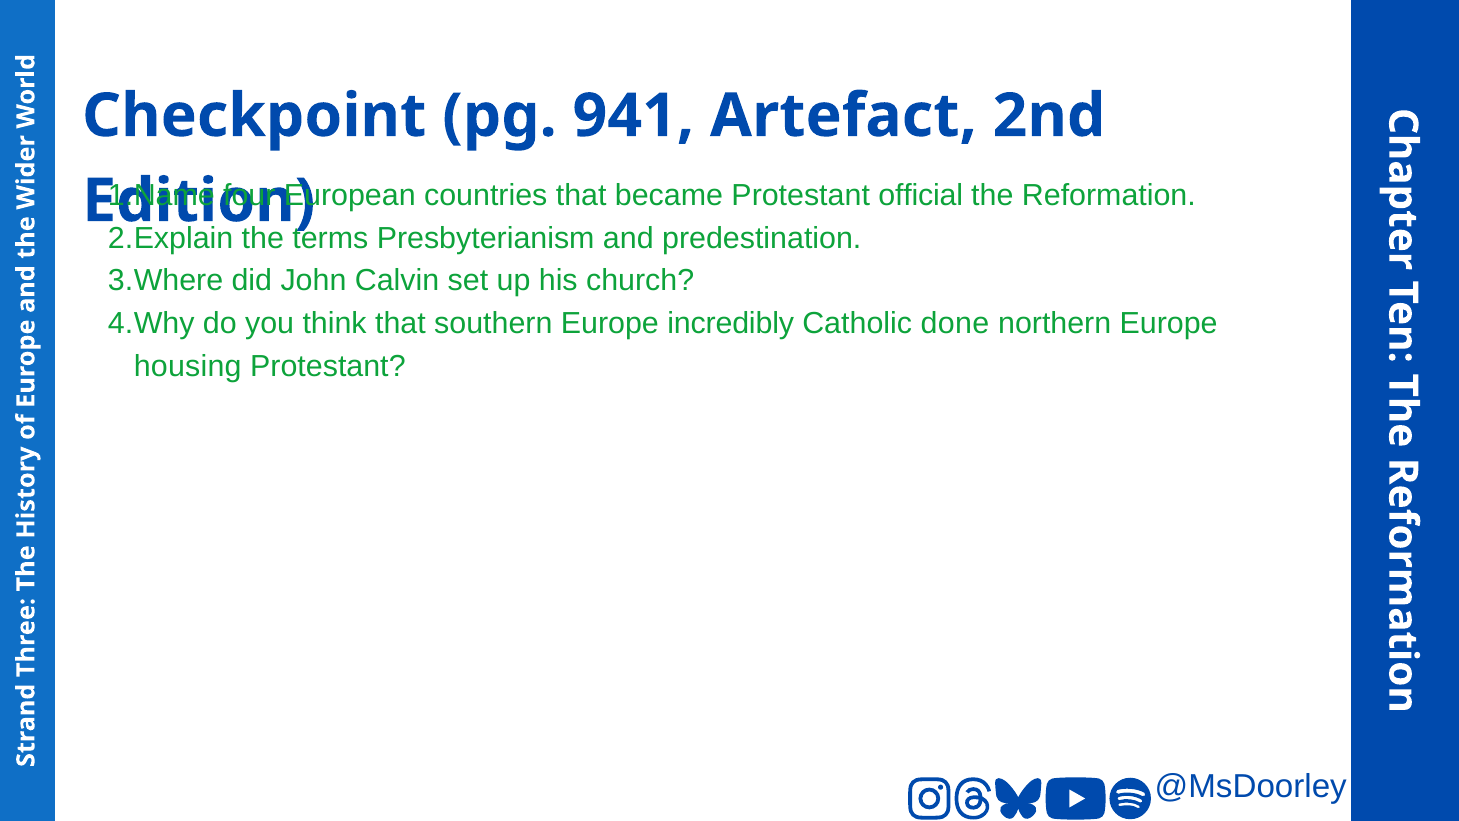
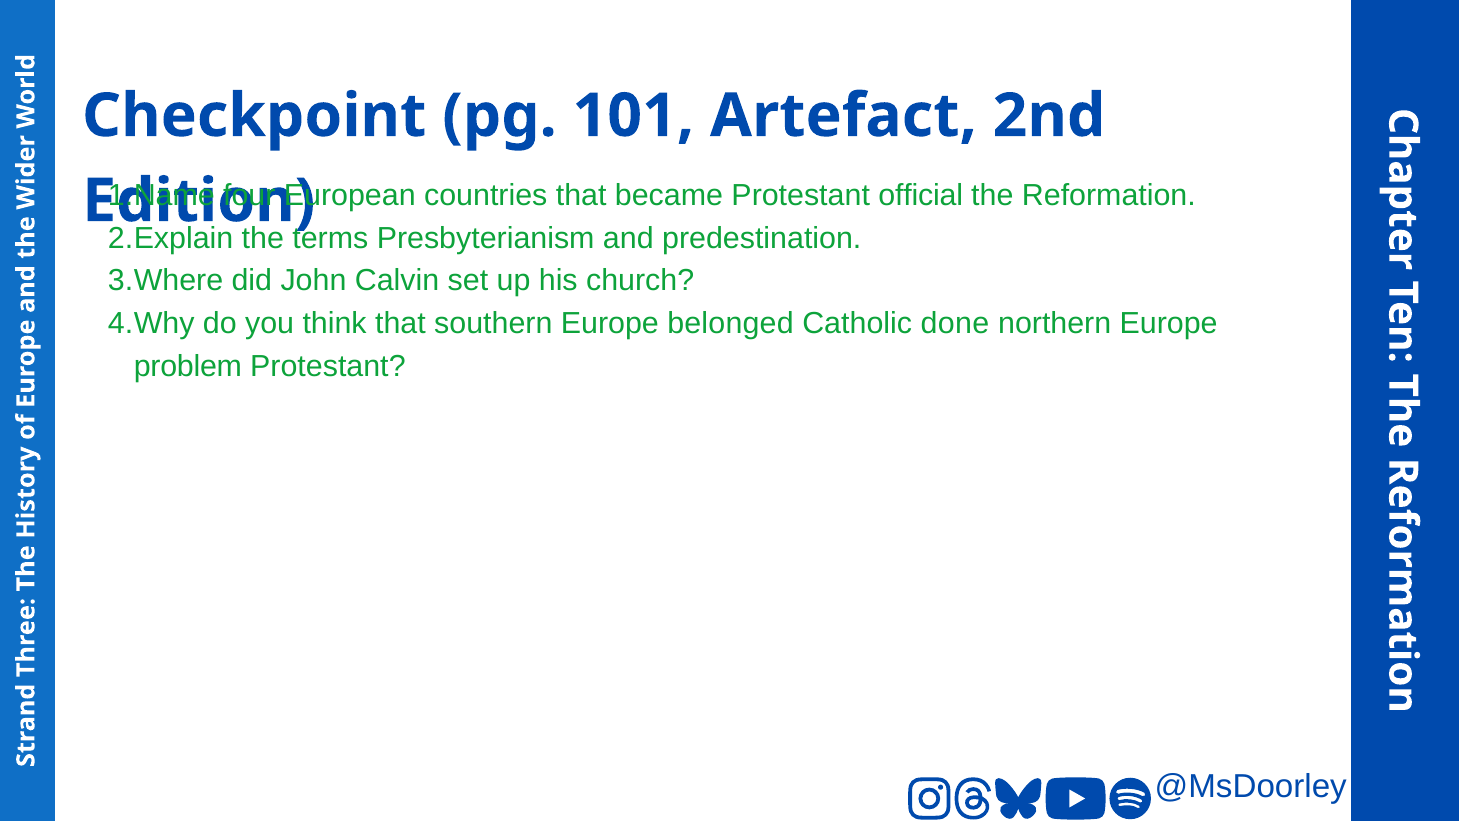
941: 941 -> 101 (633, 116)
incredibly: incredibly -> belonged (730, 323)
housing: housing -> problem (188, 366)
